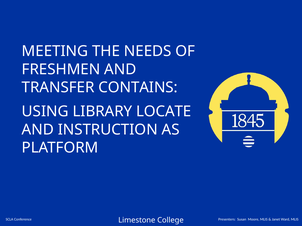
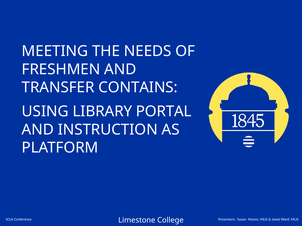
LOCATE: LOCATE -> PORTAL (164, 112)
